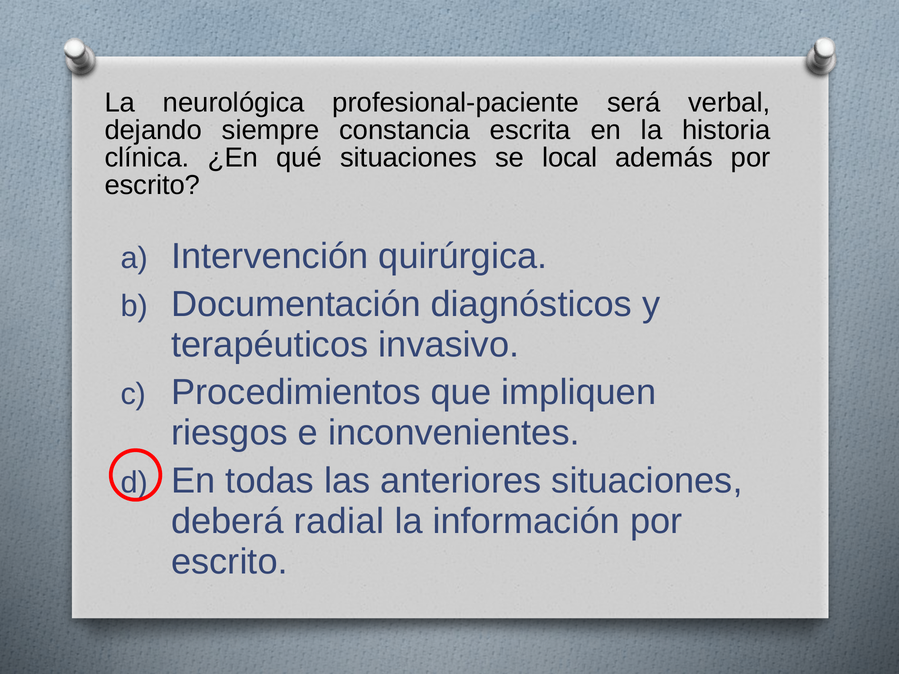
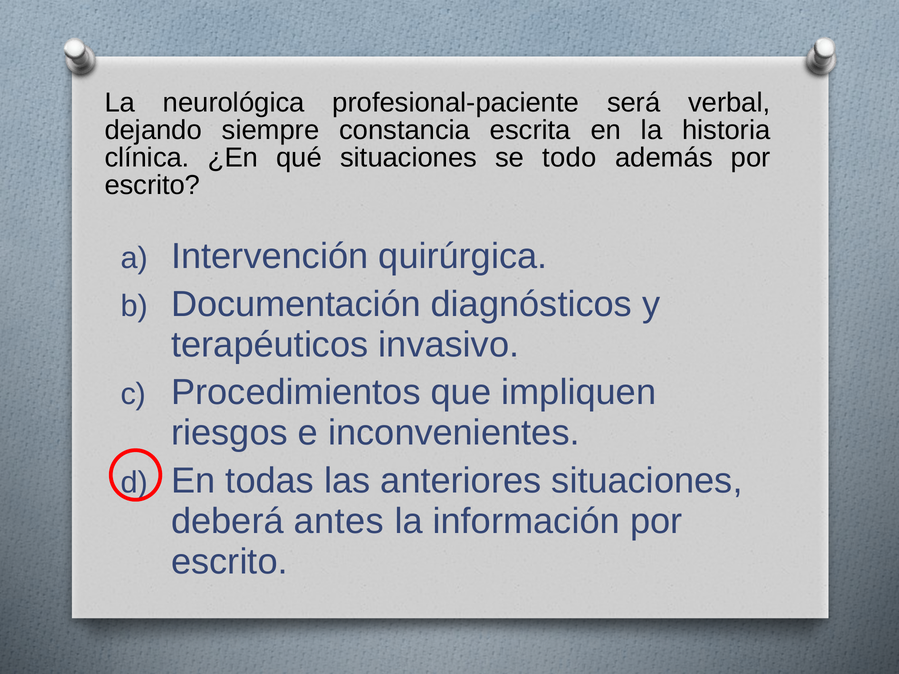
local: local -> todo (570, 158)
radial: radial -> antes (339, 522)
